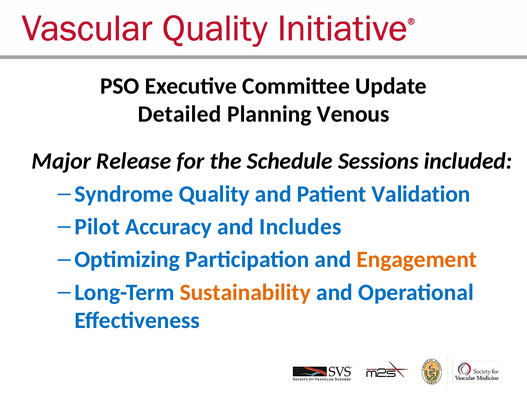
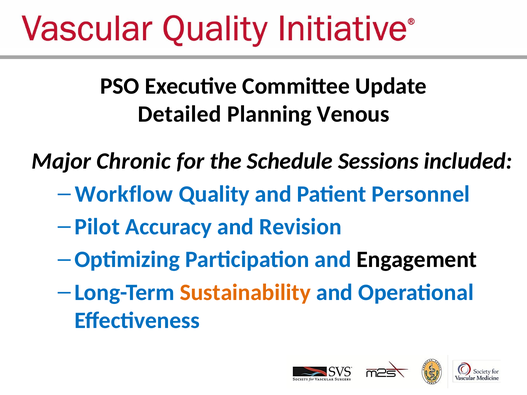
Release: Release -> Chronic (134, 161)
Syndrome: Syndrome -> Workflow (124, 194)
Validation: Validation -> Personnel (421, 194)
Includes: Includes -> Revision (300, 227)
Engagement colour: orange -> black (417, 260)
